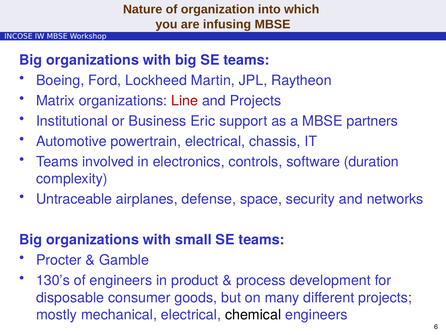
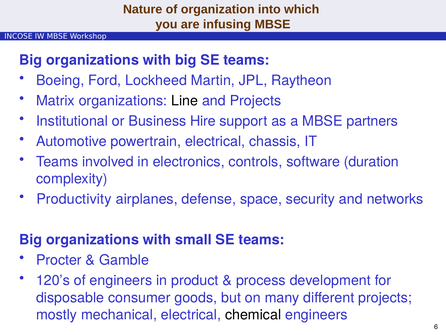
Line colour: red -> black (185, 101)
Eric: Eric -> Hire (203, 121)
Untraceable: Untraceable -> Productivity (74, 199)
130’s: 130’s -> 120’s (53, 280)
